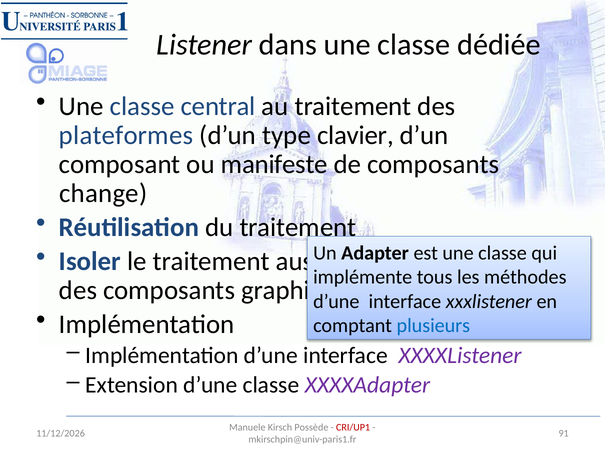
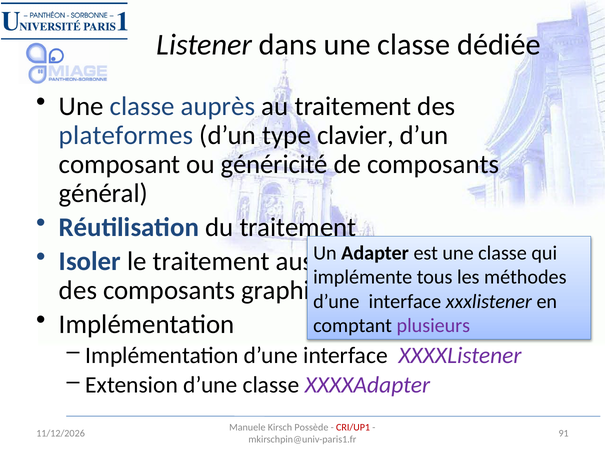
central: central -> auprès (218, 106)
manifeste: manifeste -> généricité (274, 164)
change: change -> général (103, 193)
plusieurs colour: blue -> purple (433, 325)
